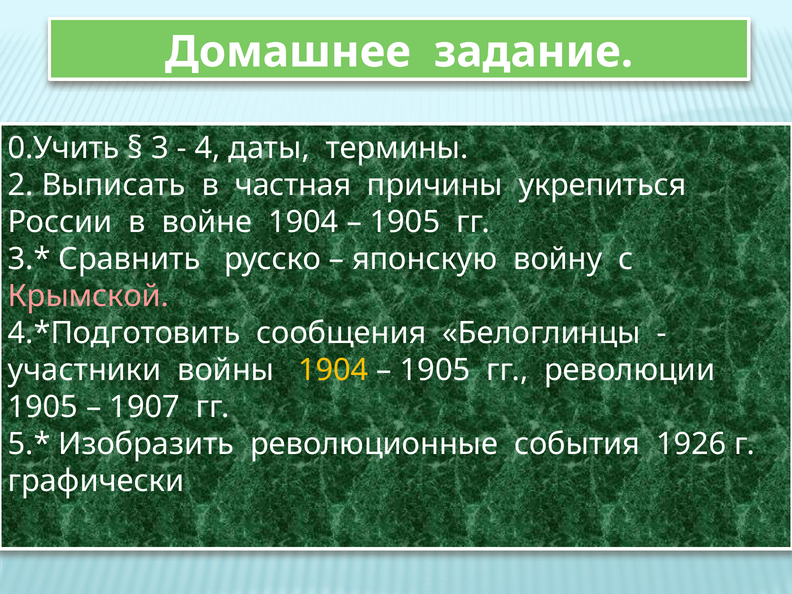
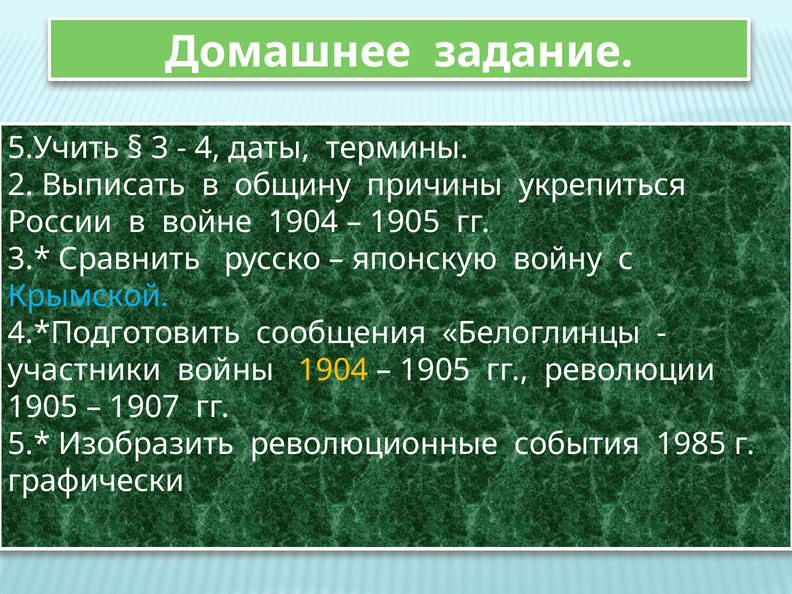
0.Учить: 0.Учить -> 5.Учить (64, 148)
частная: частная -> общину (293, 185)
Крымской colour: pink -> light blue (88, 296)
1926: 1926 -> 1985 (691, 444)
